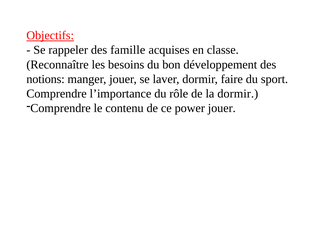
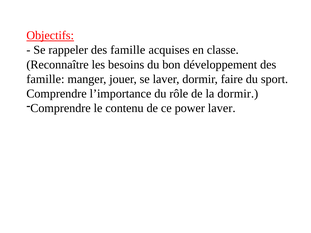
notions: notions -> famille (45, 79)
power jouer: jouer -> laver (222, 108)
